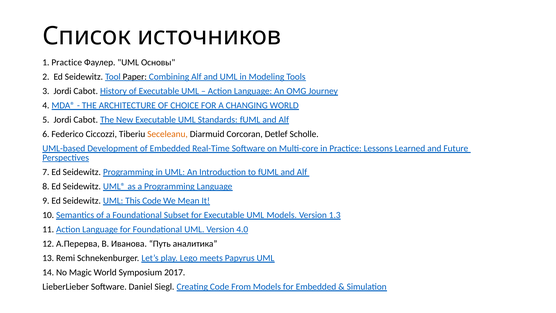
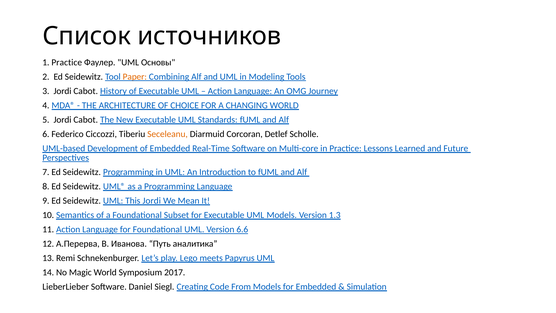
Paper colour: black -> orange (135, 77)
This Code: Code -> Jordi (152, 201)
4.0: 4.0 -> 6.6 (242, 229)
